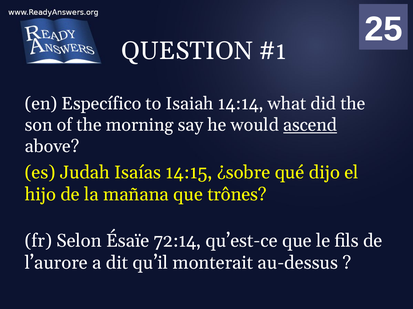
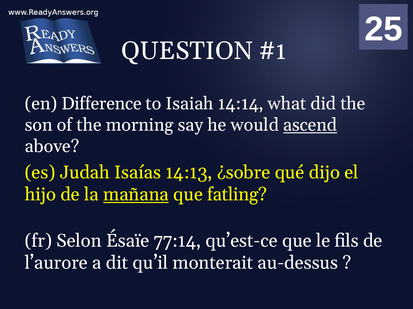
Específico: Específico -> Difference (102, 104)
14:15: 14:15 -> 14:13 (189, 173)
mañana underline: none -> present (136, 195)
trônes: trônes -> fatling (237, 195)
72:14: 72:14 -> 77:14 (177, 241)
